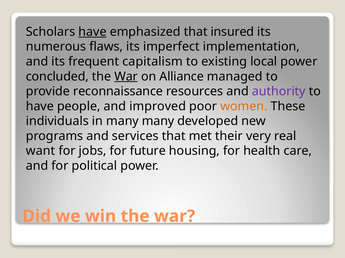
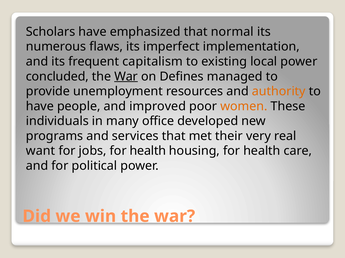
have underline: present -> none (93, 32)
insured: insured -> normal (232, 32)
Alliance: Alliance -> Defines (182, 77)
reconnaissance: reconnaissance -> unemployment (118, 92)
authority colour: purple -> orange (279, 92)
many many: many -> office (158, 121)
jobs for future: future -> health (148, 151)
